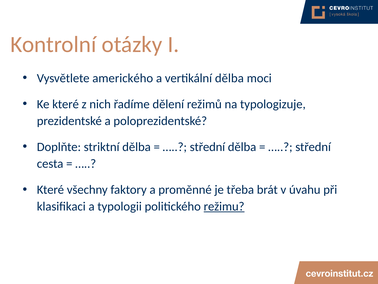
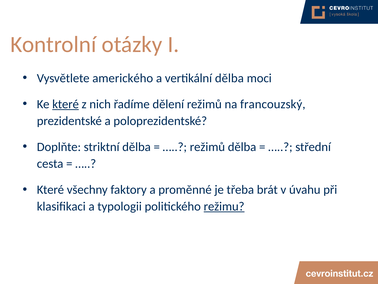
které underline: none -> present (66, 104)
typologizuje: typologizuje -> francouzský (273, 104)
střední: střední -> režimů (207, 147)
